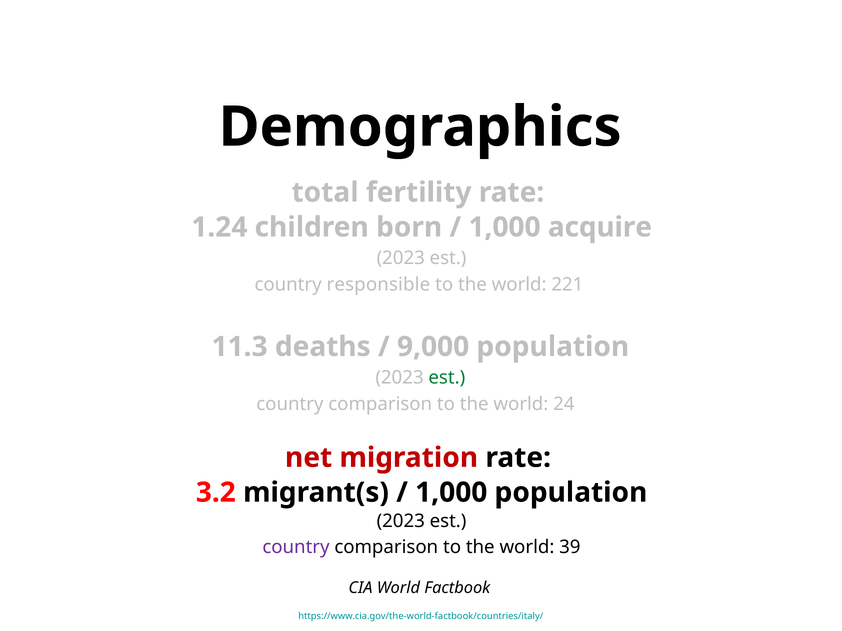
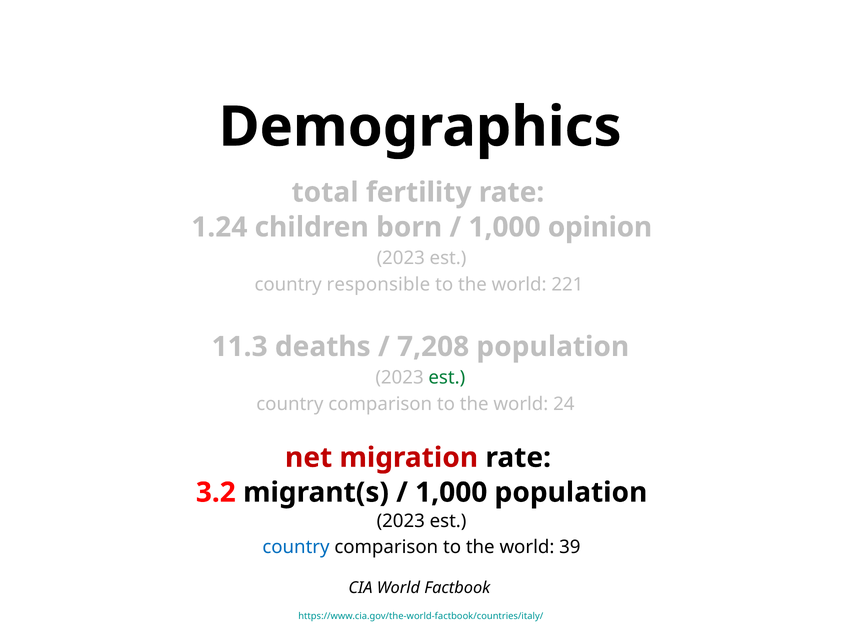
acquire: acquire -> opinion (600, 227)
9,000: 9,000 -> 7,208 (433, 347)
country colour: purple -> blue (296, 548)
